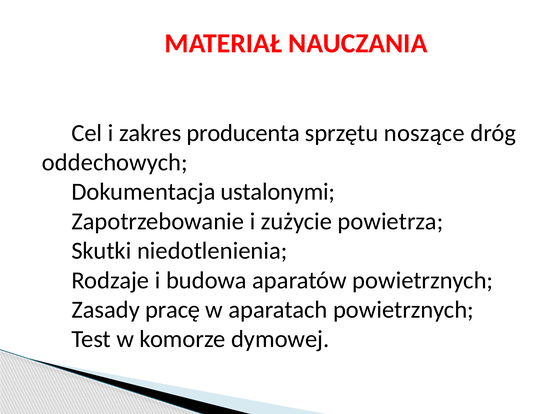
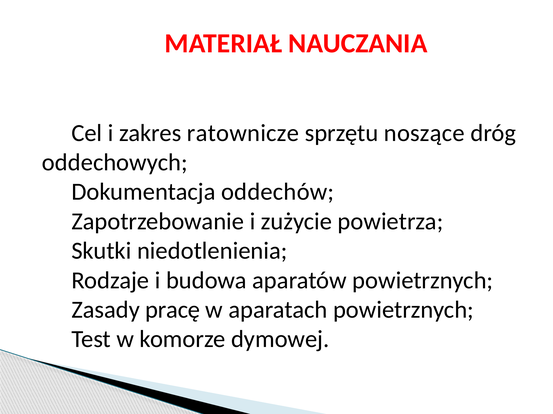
producenta: producenta -> ratownicze (243, 133)
ustalonymi: ustalonymi -> oddechów (278, 192)
